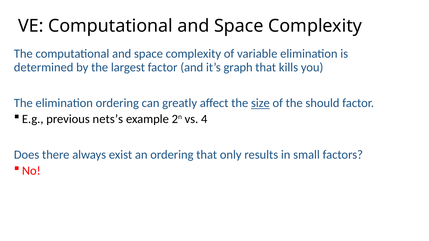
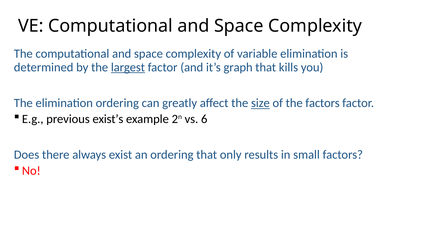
largest underline: none -> present (128, 67)
the should: should -> factors (323, 103)
nets’s: nets’s -> exist’s (108, 119)
4: 4 -> 6 (204, 119)
